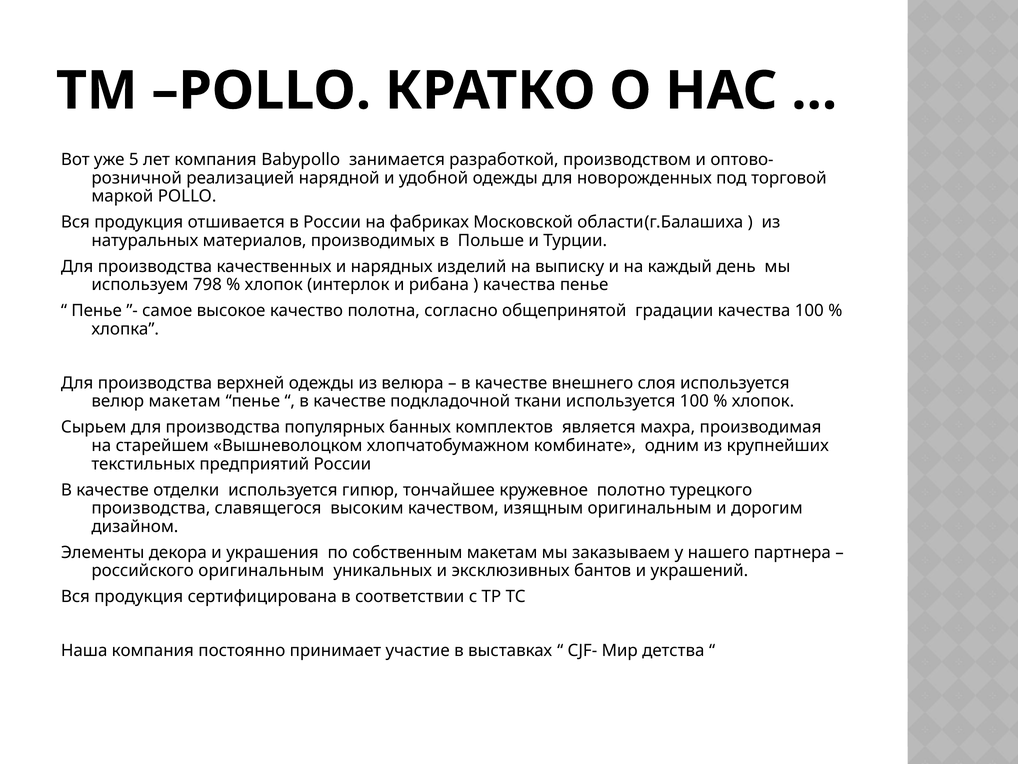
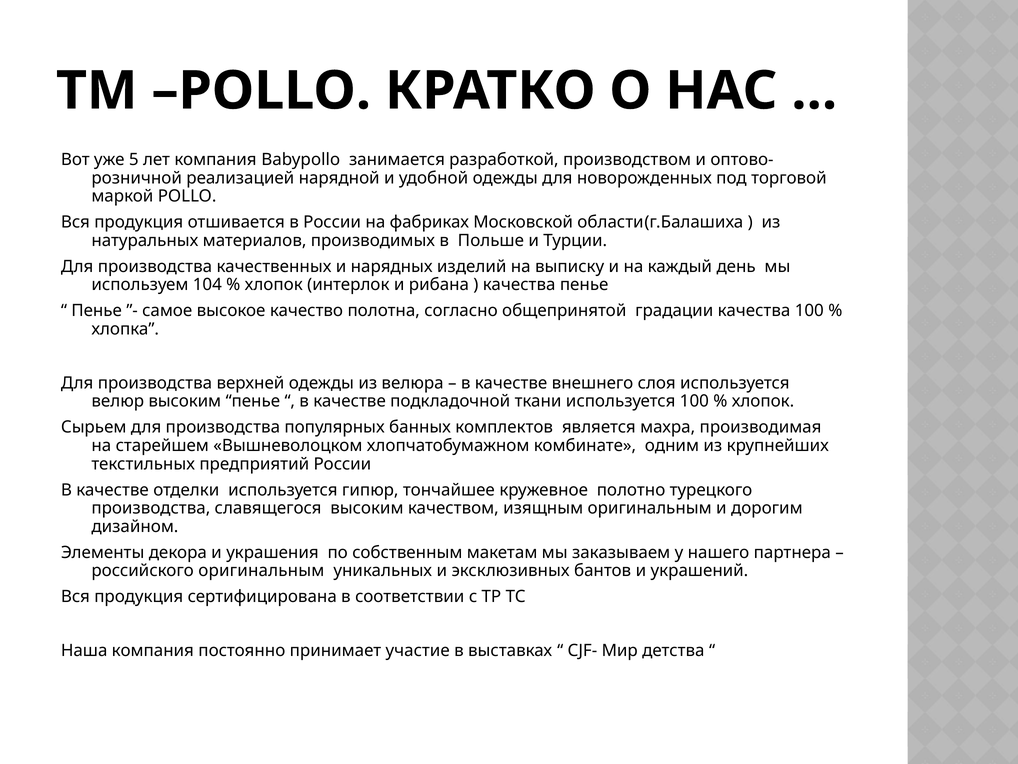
798: 798 -> 104 (207, 285)
велюр макетам: макетам -> высоким (185, 401)
